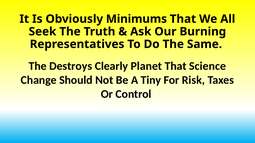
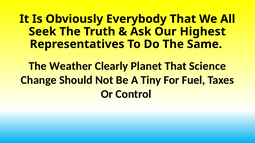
Minimums: Minimums -> Everybody (136, 19)
Burning: Burning -> Highest (203, 32)
Destroys: Destroys -> Weather (71, 66)
Risk: Risk -> Fuel (193, 80)
